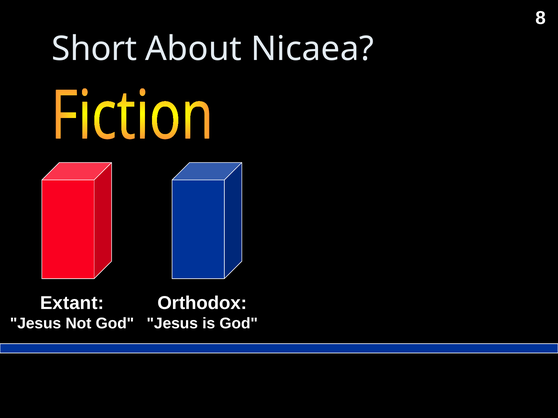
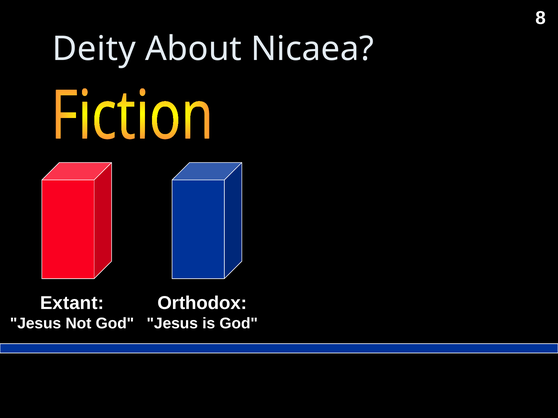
Short: Short -> Deity (94, 49)
